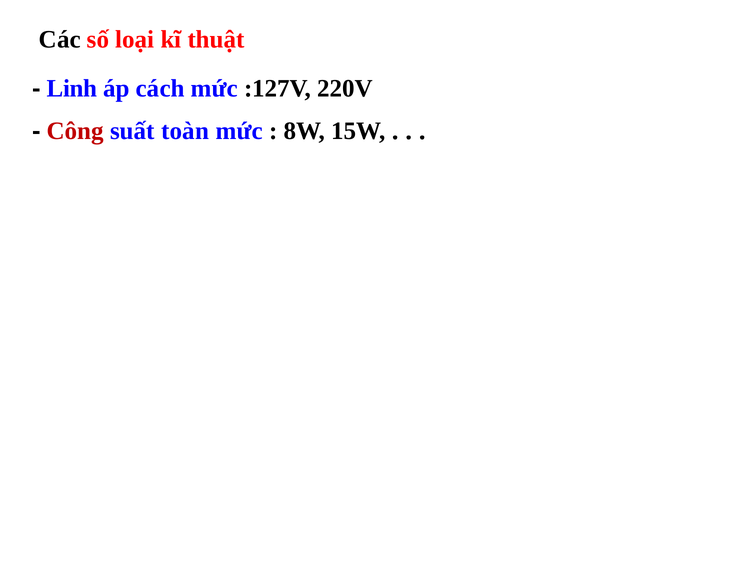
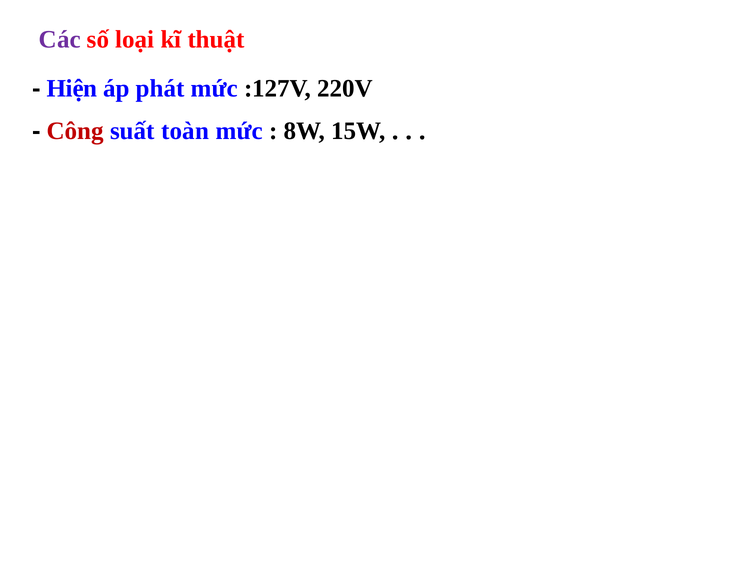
Các colour: black -> purple (60, 39)
Linh: Linh -> Hiện (72, 88)
cách: cách -> phát (160, 88)
